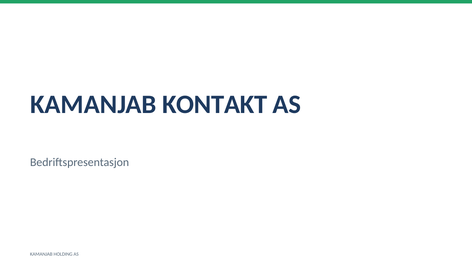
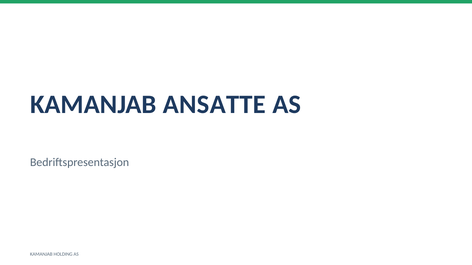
KONTAKT: KONTAKT -> ANSATTE (214, 105)
